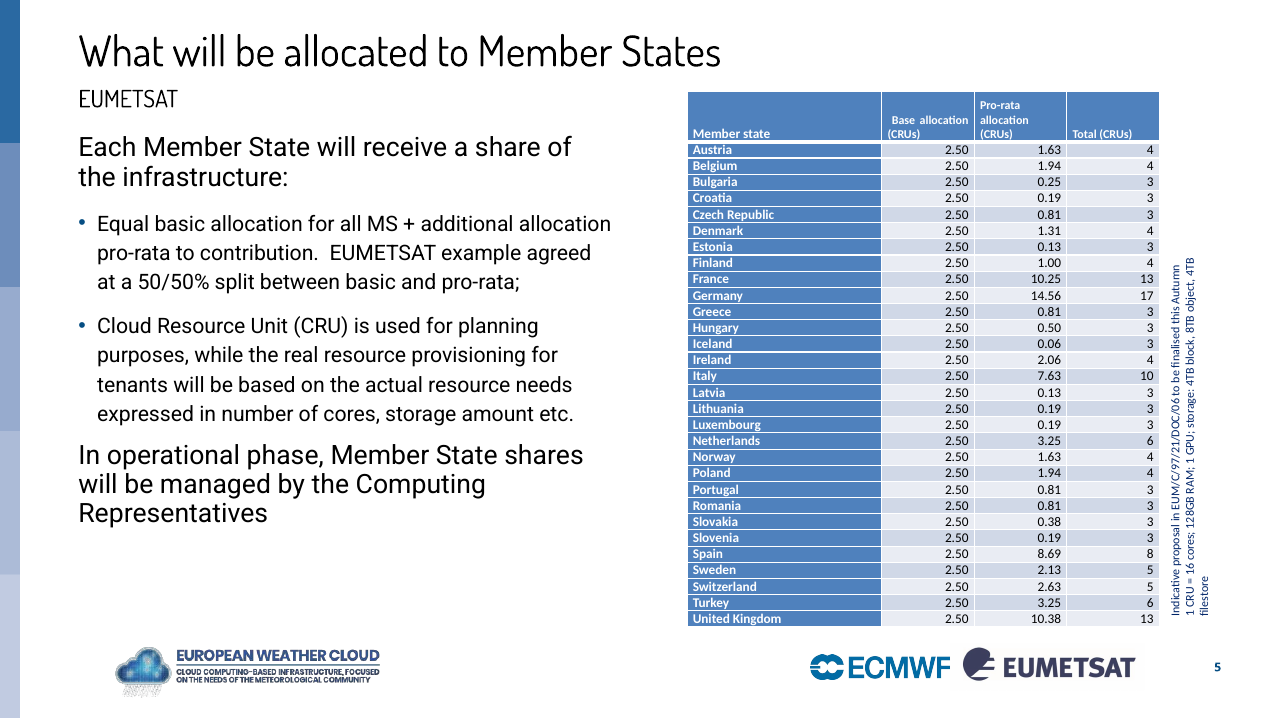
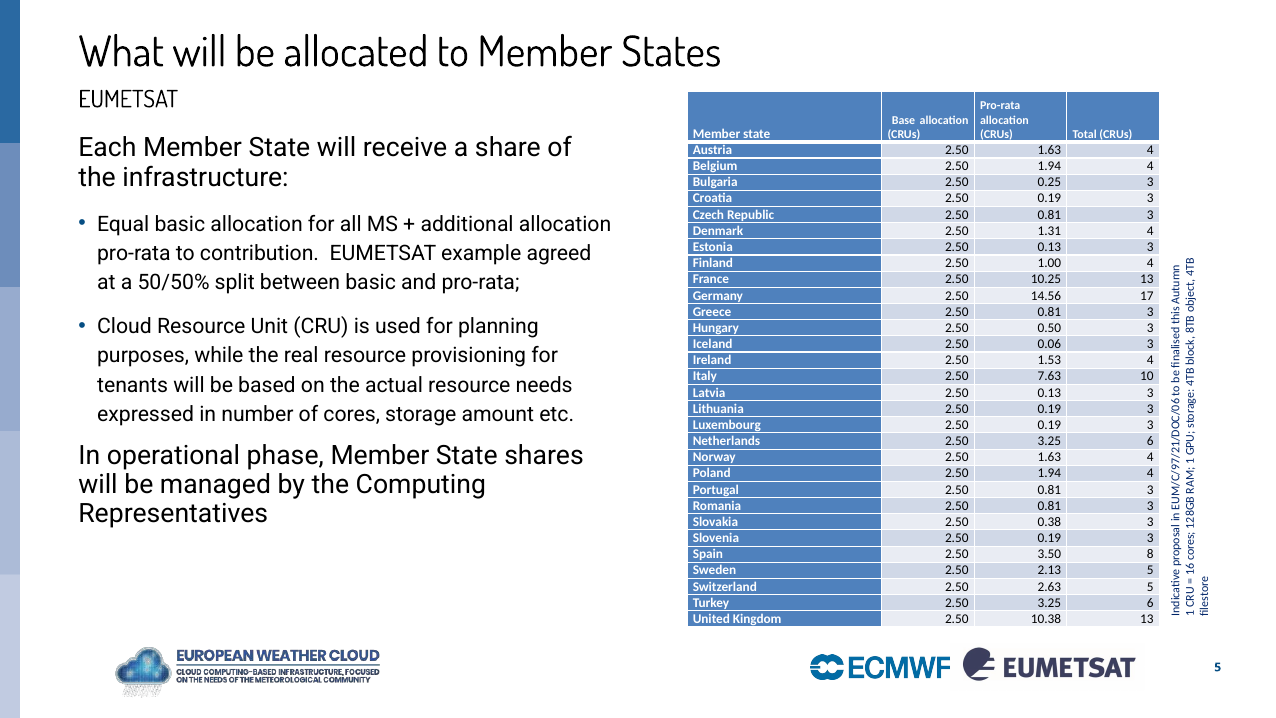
2.06: 2.06 -> 1.53 (1049, 360)
8.69: 8.69 -> 3.50 (1049, 554)
